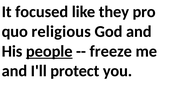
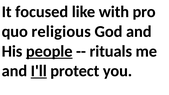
they: they -> with (114, 12)
freeze: freeze -> rituals (111, 51)
I'll underline: none -> present (39, 71)
